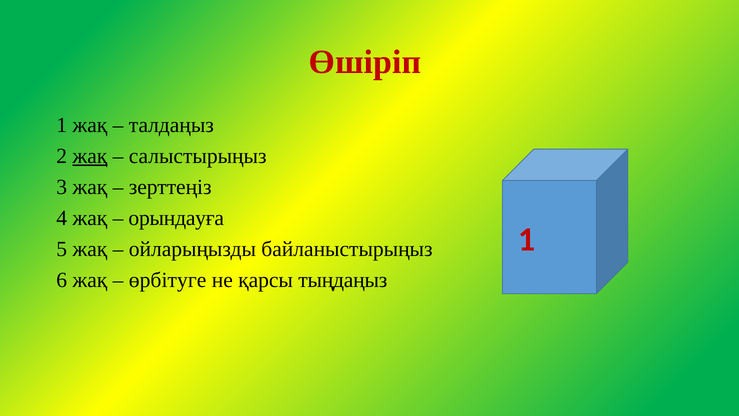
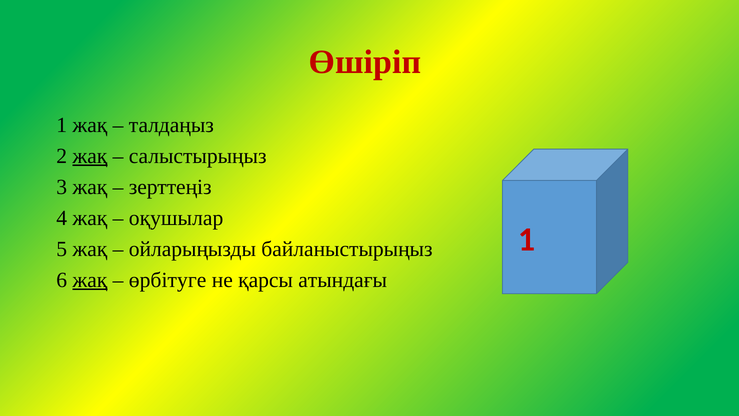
орындауға: орындауға -> оқушылар (176, 218)
жақ underline: none -> present (90, 280)
тыңдаңыз: тыңдаңыз -> атындағы (343, 280)
